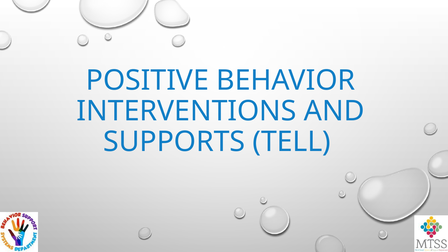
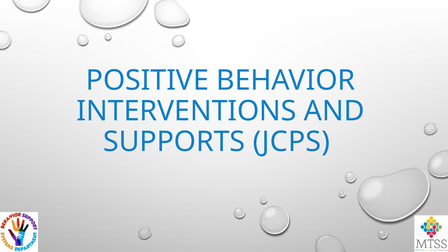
TELL: TELL -> JCPS (292, 142)
